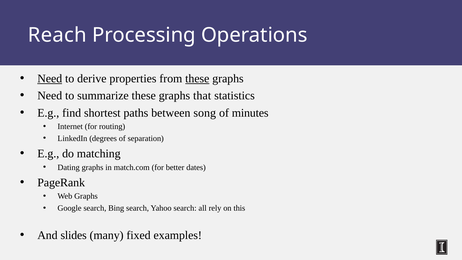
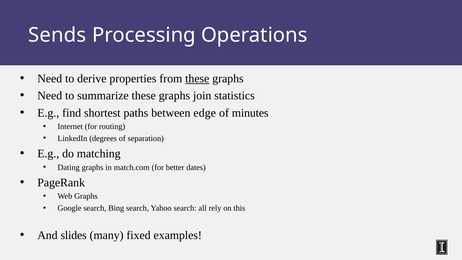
Reach: Reach -> Sends (57, 35)
Need underline: present -> none (50, 79)
that: that -> join (202, 96)
song: song -> edge (205, 113)
